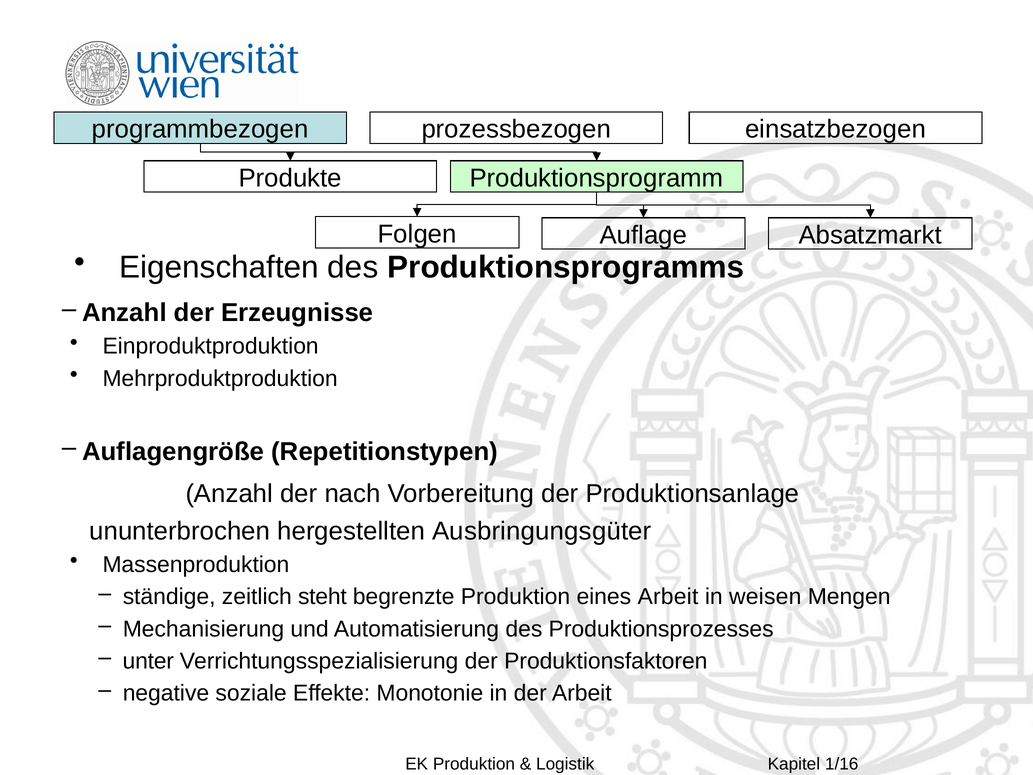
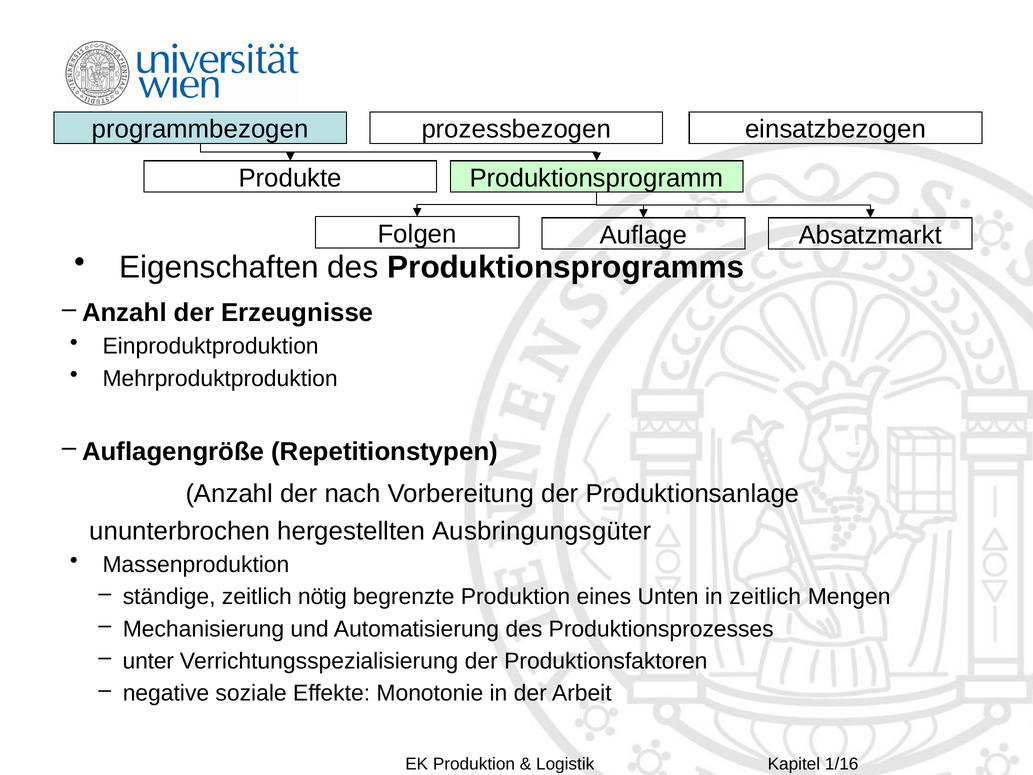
steht: steht -> nötig (322, 597)
eines Arbeit: Arbeit -> Unten (668, 597)
in weisen: weisen -> zeitlich (765, 597)
